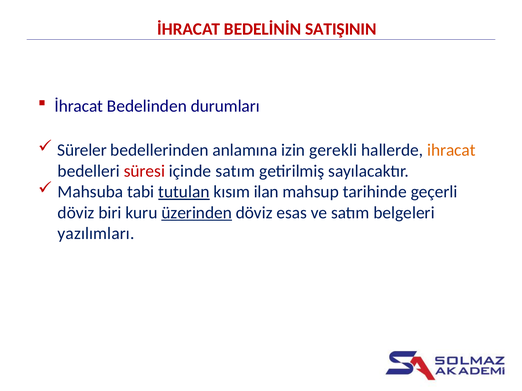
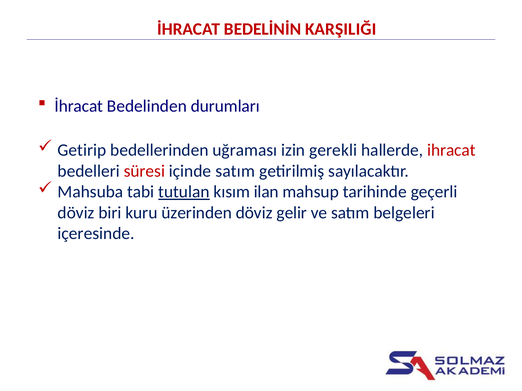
SATIŞININ: SATIŞININ -> KARŞILIĞI (341, 29)
Süreler: Süreler -> Getirip (82, 150)
anlamına: anlamına -> uğraması (245, 150)
ihracat colour: orange -> red (451, 150)
üzerinden underline: present -> none (197, 213)
esas: esas -> gelir (292, 213)
yazılımları: yazılımları -> içeresinde (96, 234)
